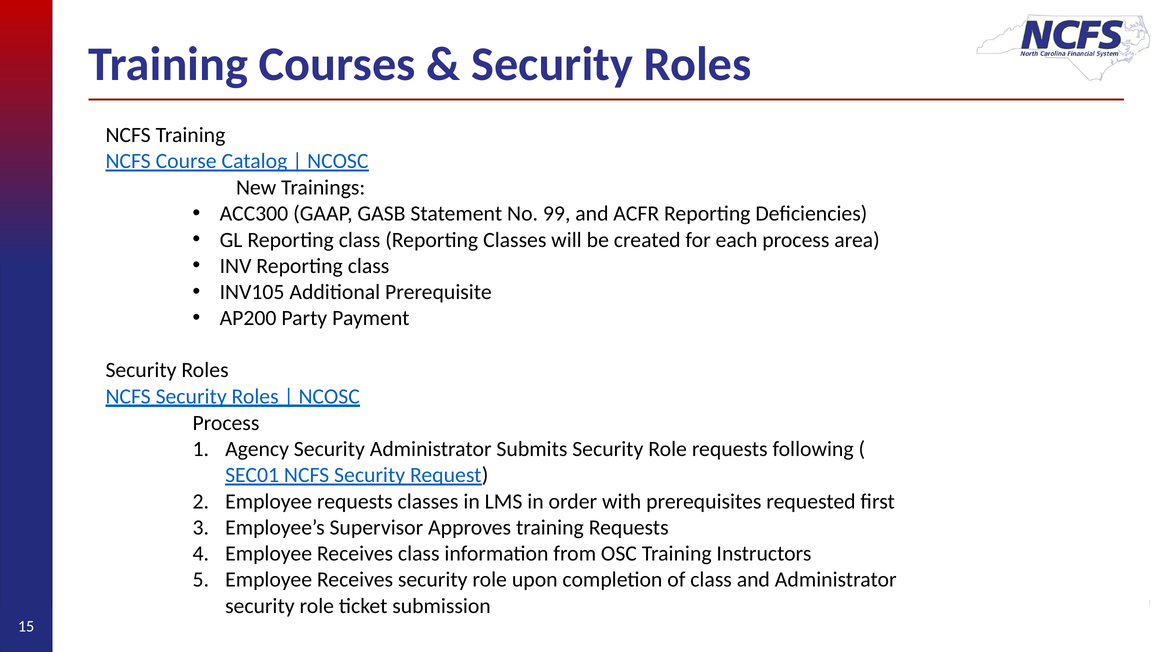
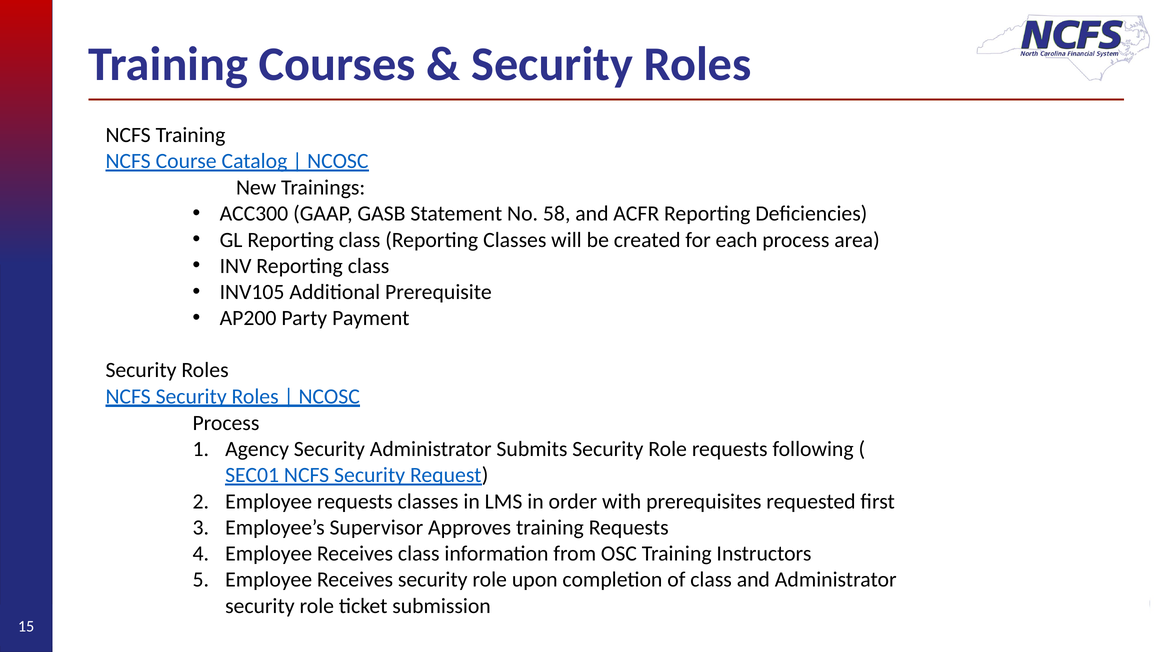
99: 99 -> 58 (557, 214)
